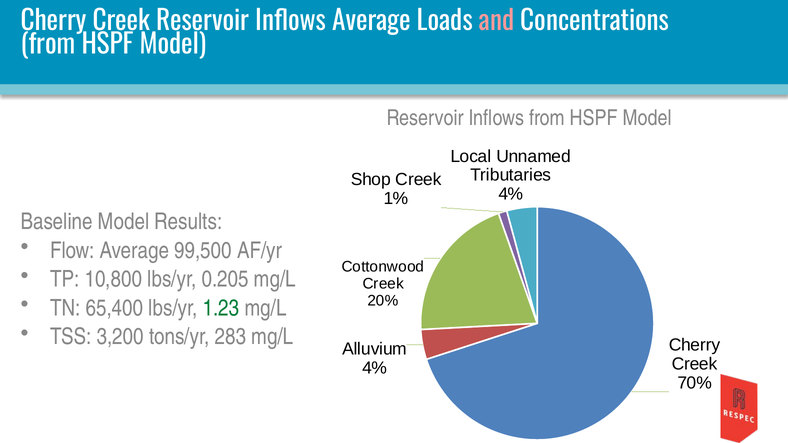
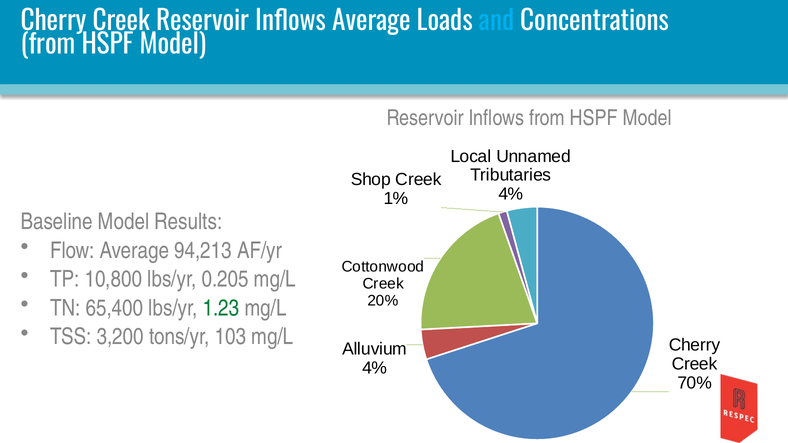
and colour: pink -> light blue (497, 21)
99,500: 99,500 -> 94,213 (203, 251)
283: 283 -> 103 (230, 337)
